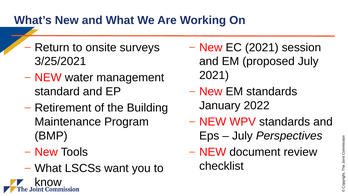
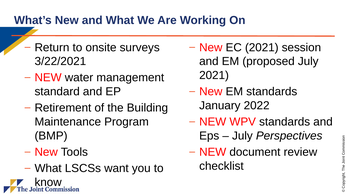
3/25/2021: 3/25/2021 -> 3/22/2021 (60, 61)
